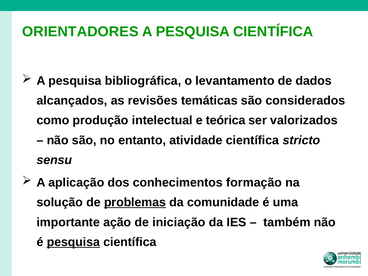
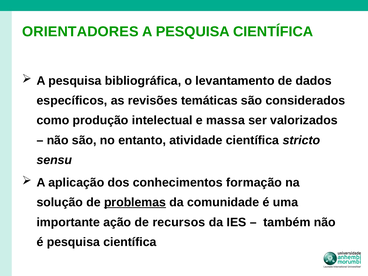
alcançados: alcançados -> específicos (72, 101)
teórica: teórica -> massa (226, 120)
iniciação: iniciação -> recursos (179, 222)
pesquisa underline: present -> none (73, 242)
